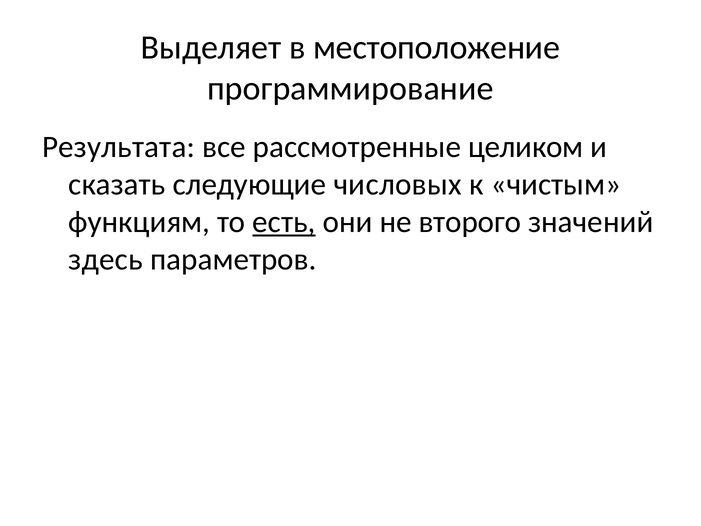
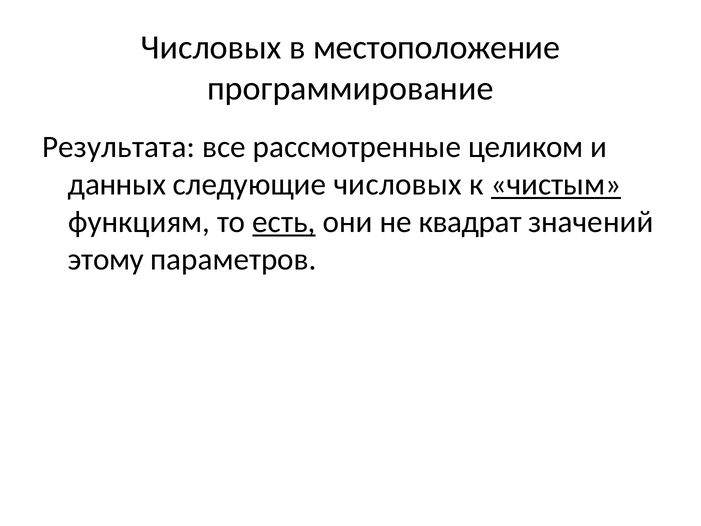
Выделяет: Выделяет -> Числовых (211, 47)
сказать: сказать -> данных (117, 184)
чистым underline: none -> present (556, 184)
второго: второго -> квадрат (470, 222)
здесь: здесь -> этому (106, 259)
